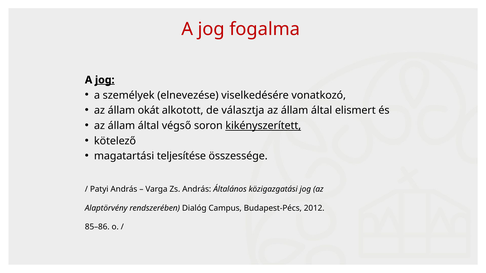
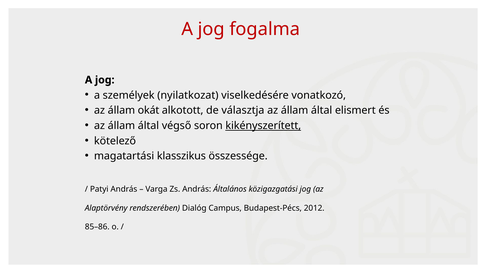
jog underline: present -> none (105, 80)
elnevezése: elnevezése -> nyilatkozat (188, 95)
teljesítése: teljesítése -> klasszikus (181, 156)
